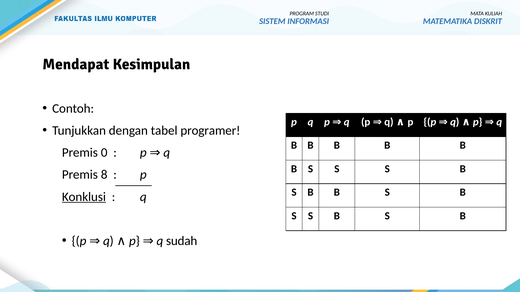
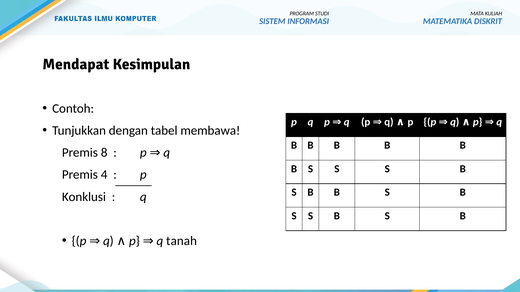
programer: programer -> membawa (210, 131)
0: 0 -> 8 (104, 153)
8: 8 -> 4 (104, 175)
Konklusi underline: present -> none (84, 197)
sudah: sudah -> tanah (182, 241)
